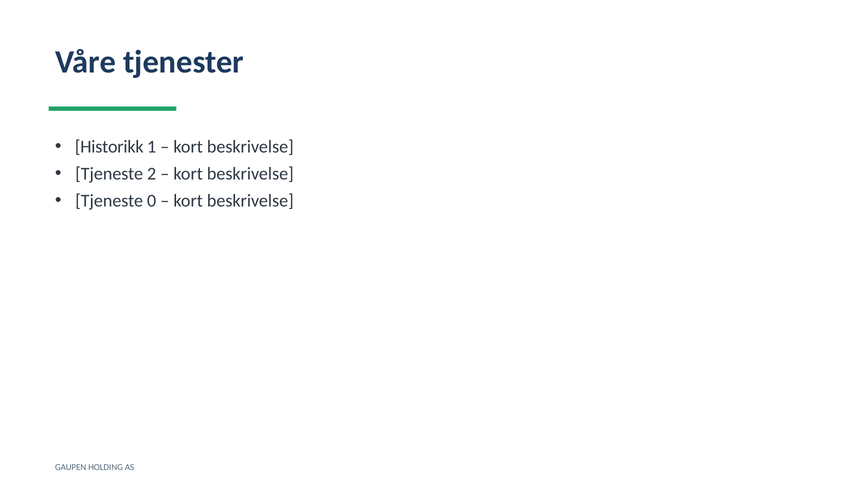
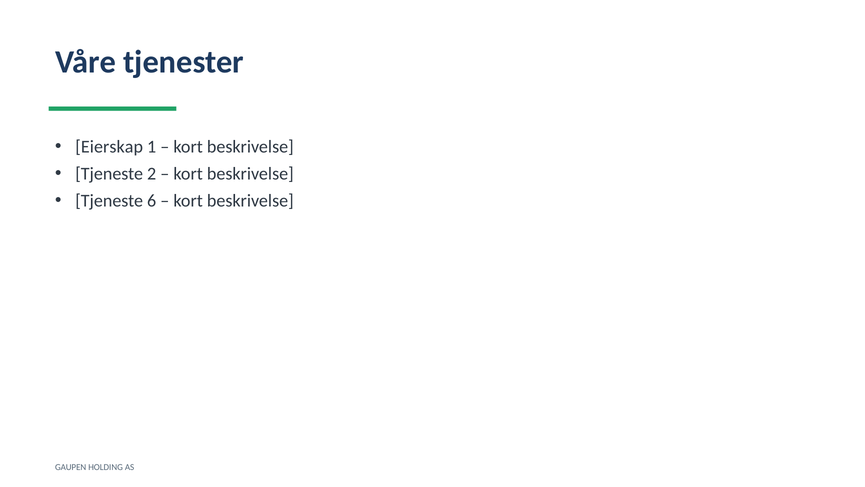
Historikk: Historikk -> Eierskap (109, 147)
0: 0 -> 6 (152, 201)
